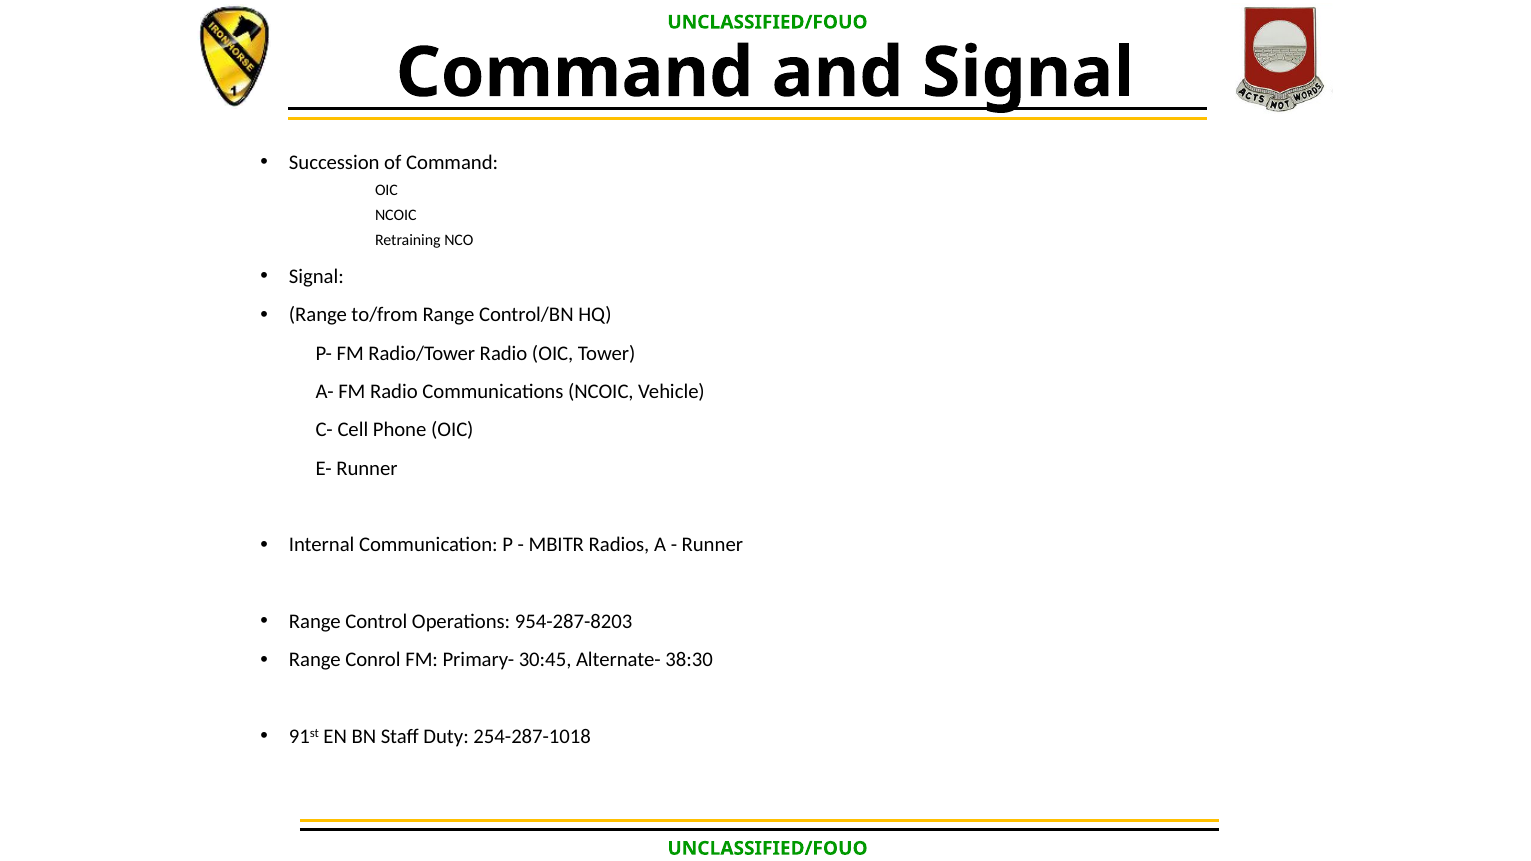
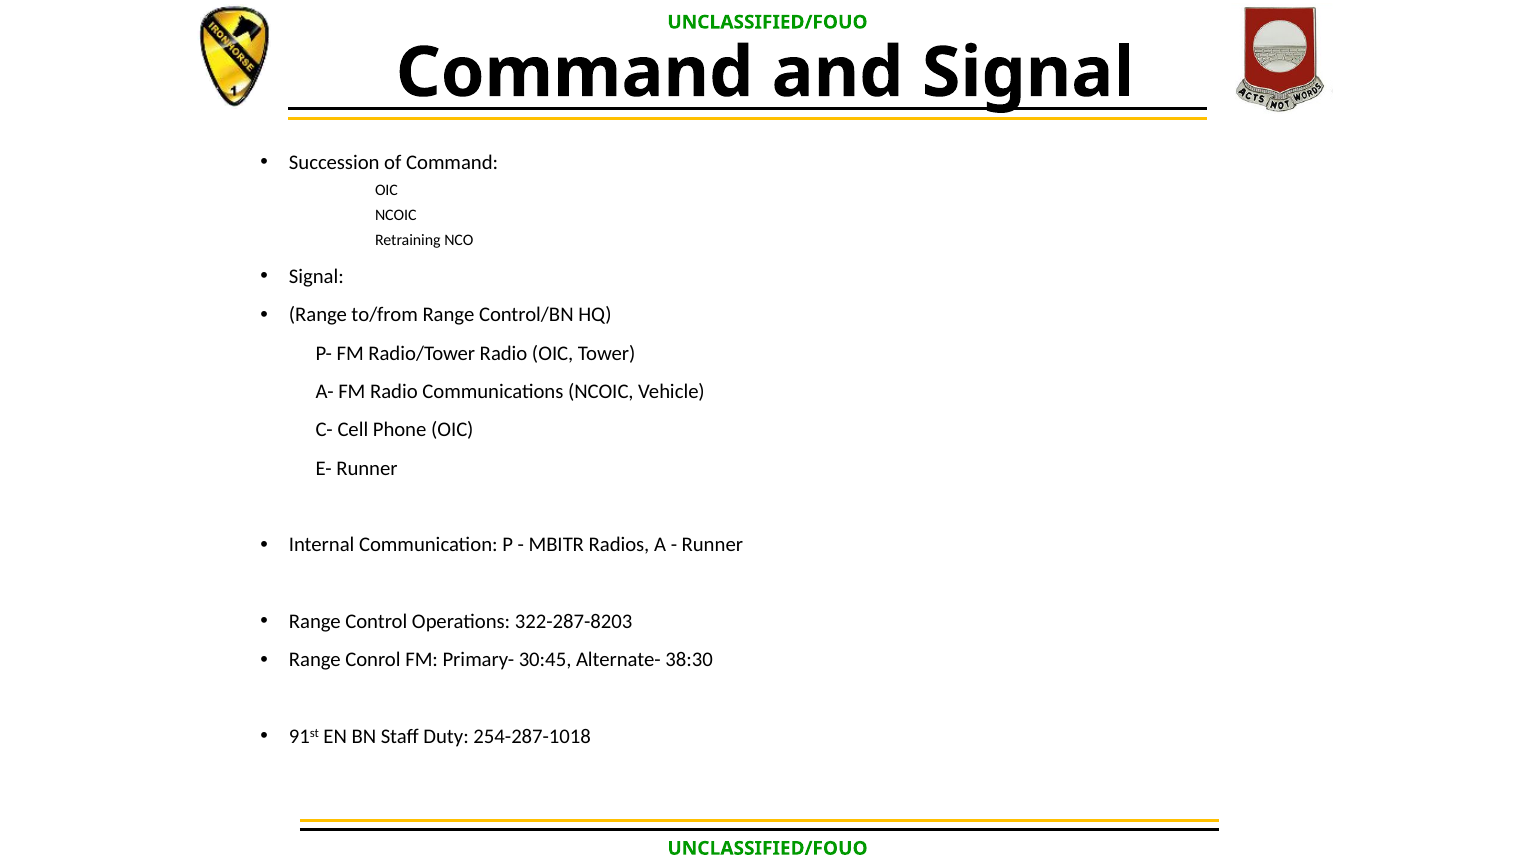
954-287-8203: 954-287-8203 -> 322-287-8203 (574, 622)
